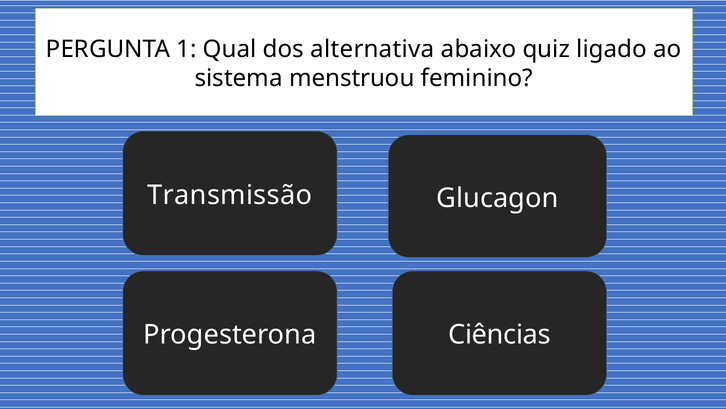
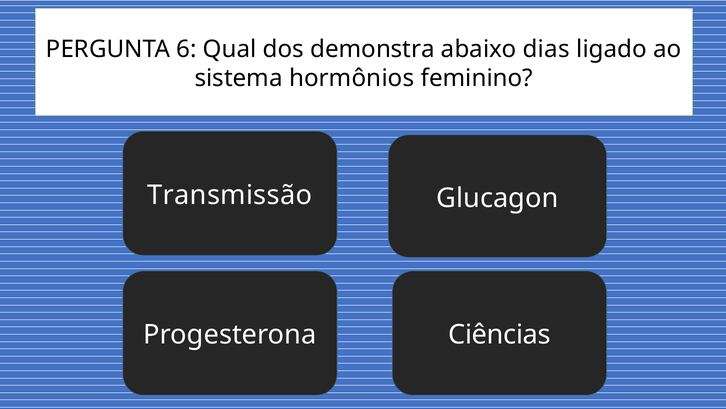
1: 1 -> 6 (187, 49)
alternativa: alternativa -> demonstra (373, 49)
quiz: quiz -> dias (546, 49)
menstruou: menstruou -> hormônios (352, 78)
